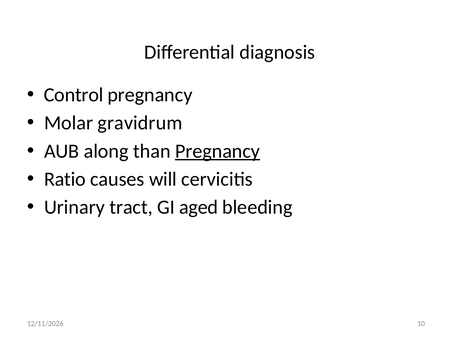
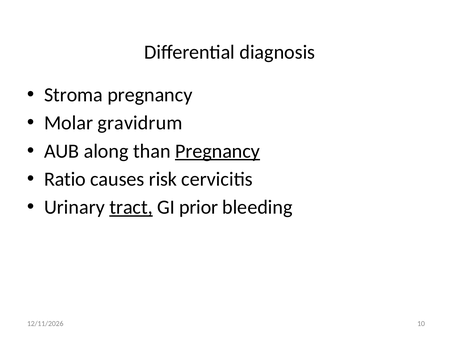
Control: Control -> Stroma (73, 95)
will: will -> risk (163, 179)
tract underline: none -> present (131, 207)
aged: aged -> prior (199, 207)
